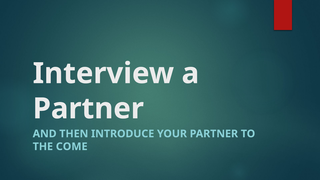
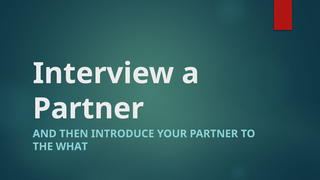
COME: COME -> WHAT (72, 147)
